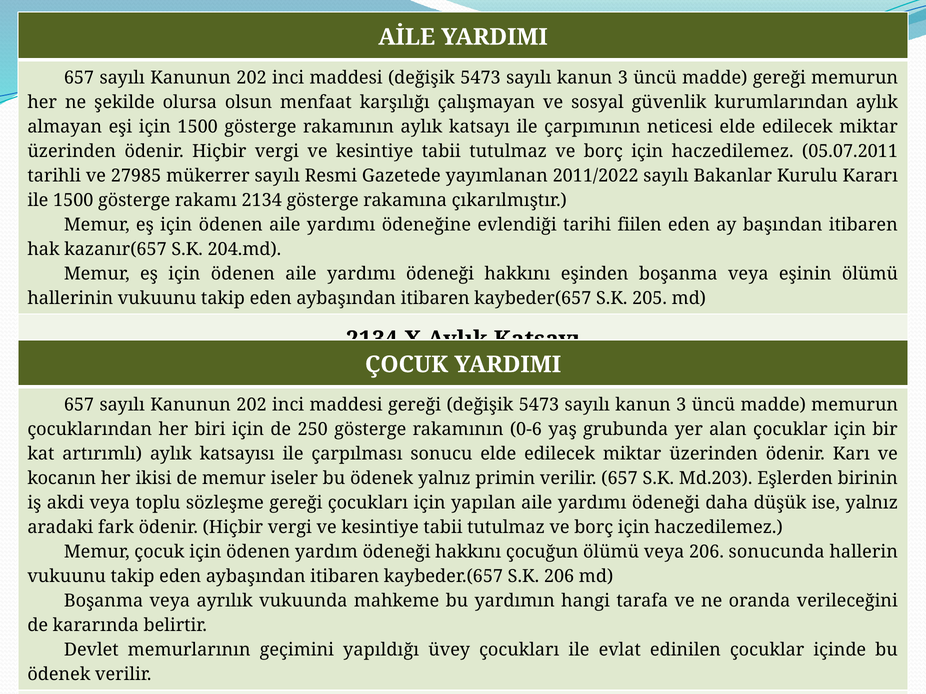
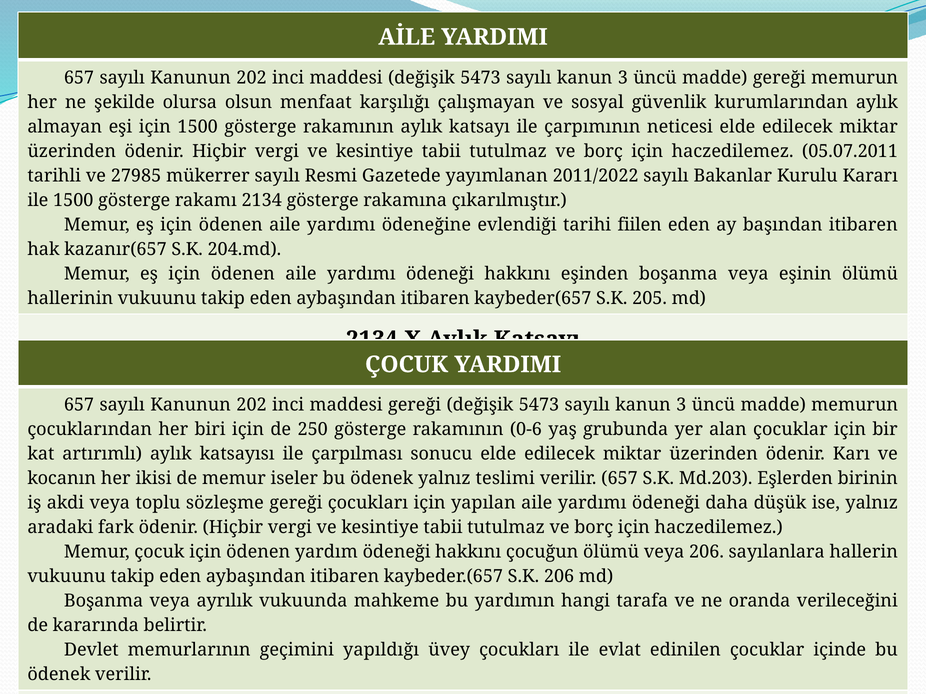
primin: primin -> teslimi (505, 479)
sonucunda: sonucunda -> sayılanlara (777, 552)
